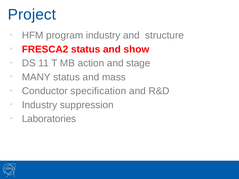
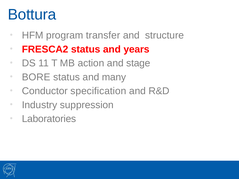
Project: Project -> Bottura (32, 15)
program industry: industry -> transfer (103, 35)
show: show -> years (137, 49)
MANY: MANY -> BORE (36, 77)
mass: mass -> many (114, 77)
